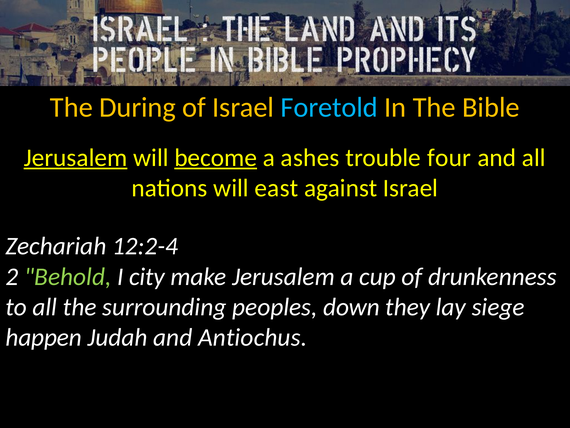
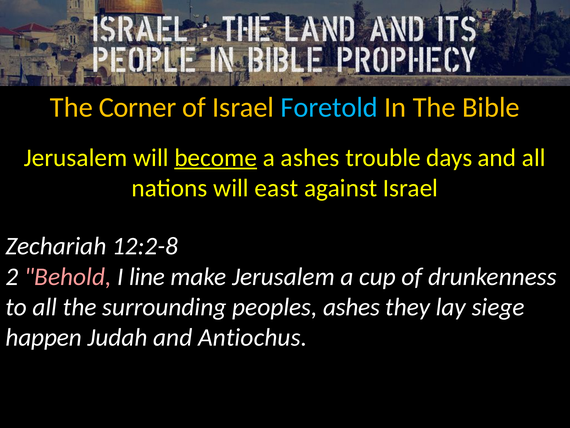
During: During -> Corner (138, 107)
Jerusalem underline: present -> none (76, 158)
four: four -> days (449, 158)
12:2-4: 12:2-4 -> 12:2-8 (145, 246)
Behold colour: light green -> pink (68, 276)
city: city -> line (147, 276)
peoples down: down -> ashes (351, 307)
